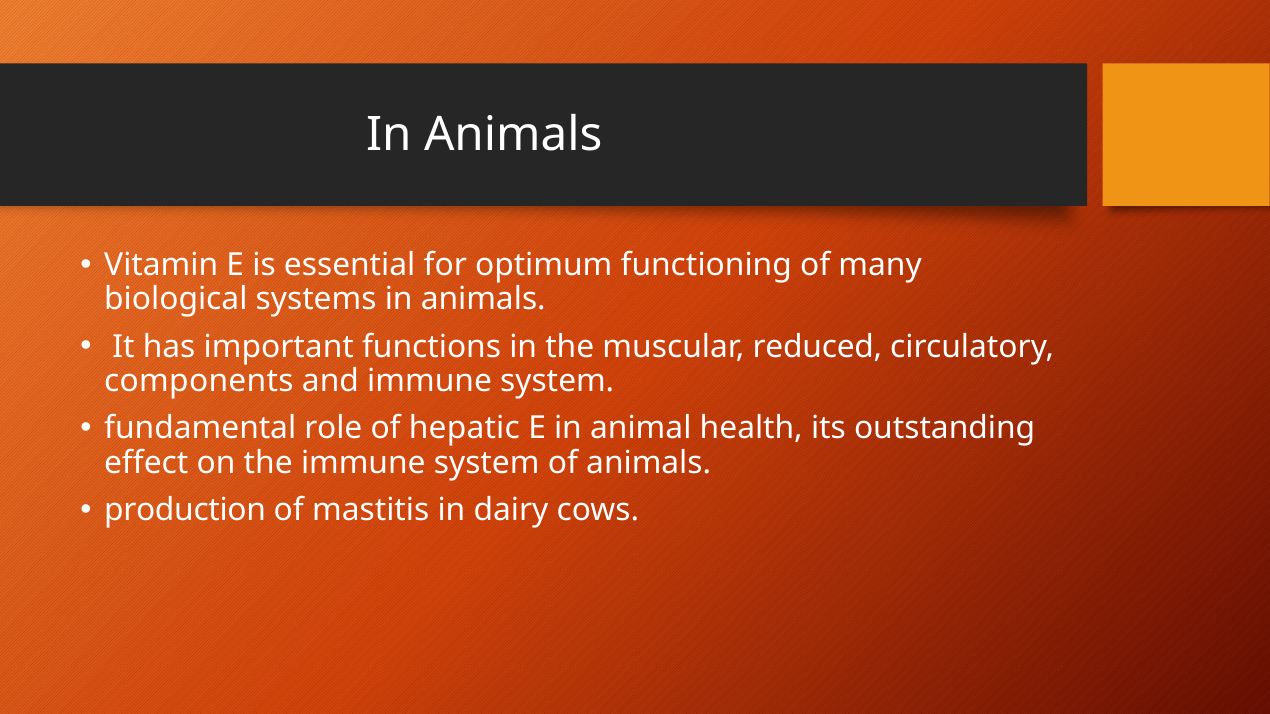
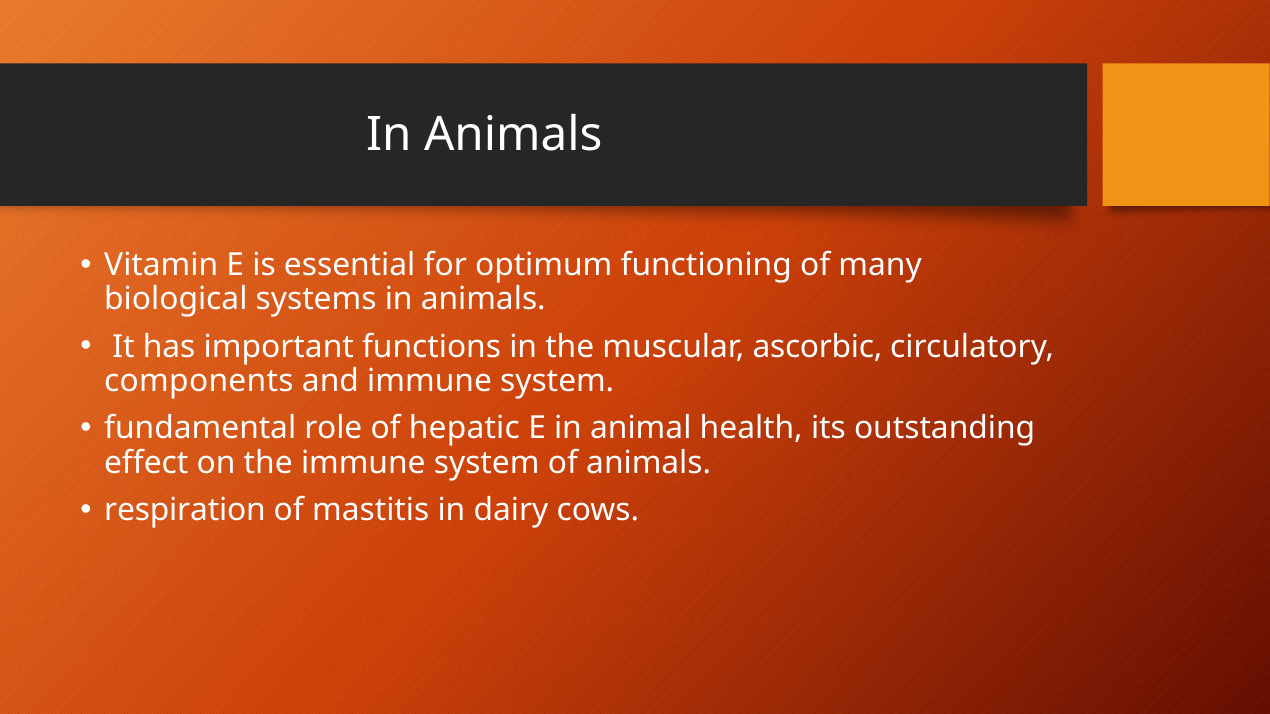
reduced: reduced -> ascorbic (817, 347)
production: production -> respiration (185, 511)
